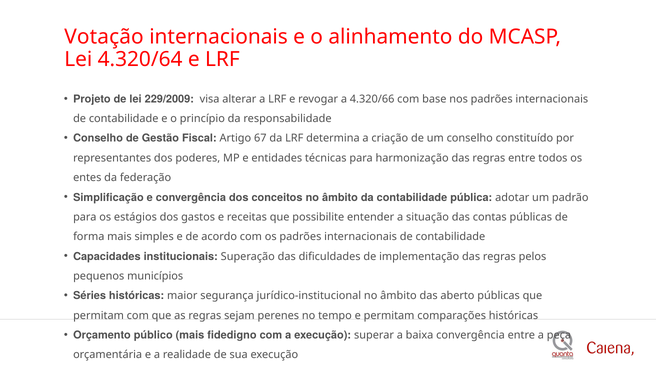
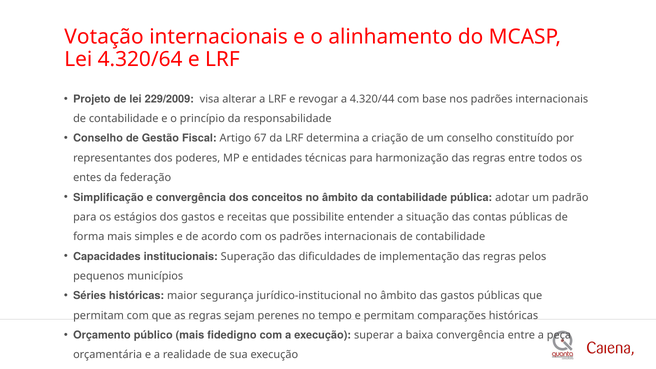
4.320/66: 4.320/66 -> 4.320/44 (372, 99)
das aberto: aberto -> gastos (457, 296)
